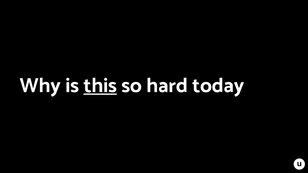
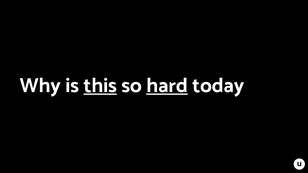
hard underline: none -> present (167, 85)
